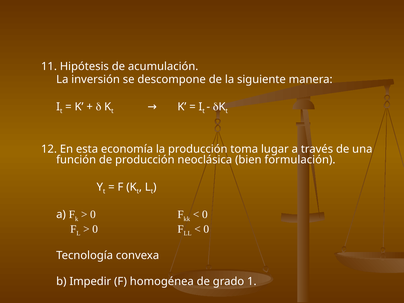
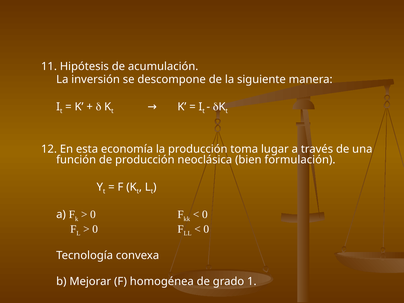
Impedir: Impedir -> Mejorar (90, 281)
